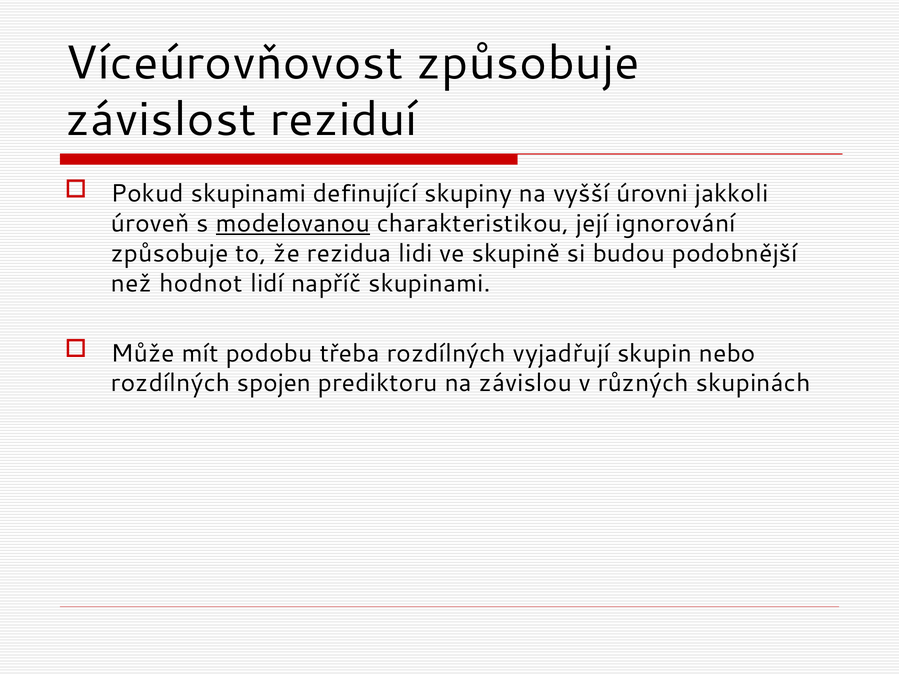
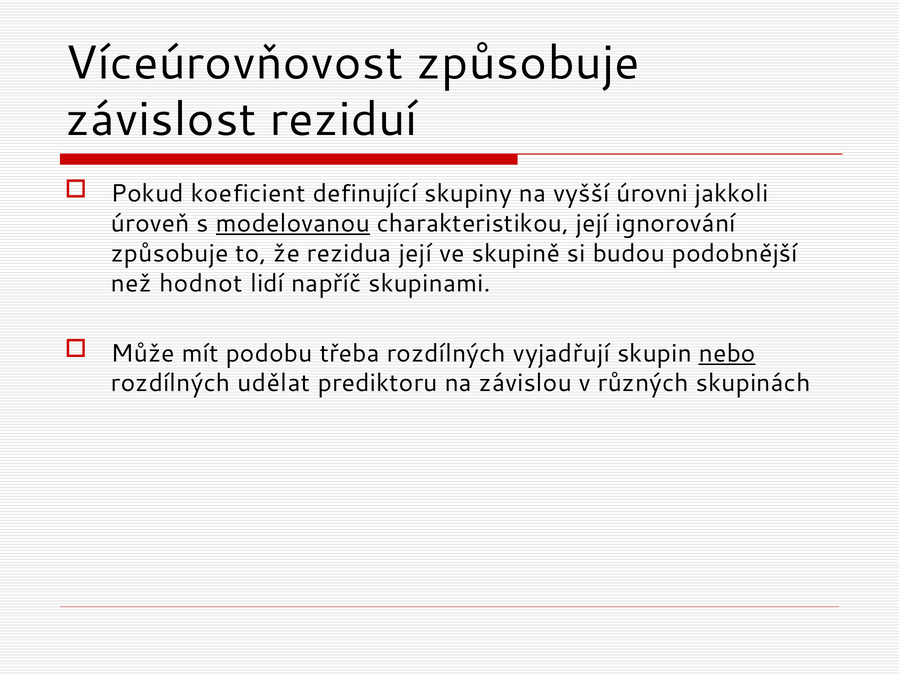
Pokud skupinami: skupinami -> koeficient (248, 194)
rezidua lidi: lidi -> její (415, 253)
nebo underline: none -> present (727, 353)
spojen: spojen -> udělat (274, 383)
